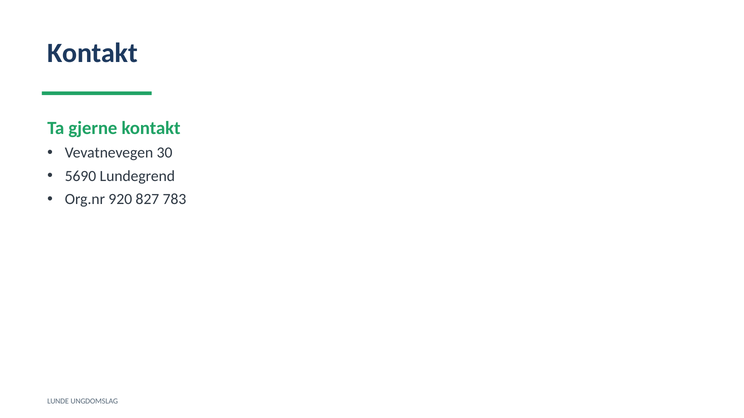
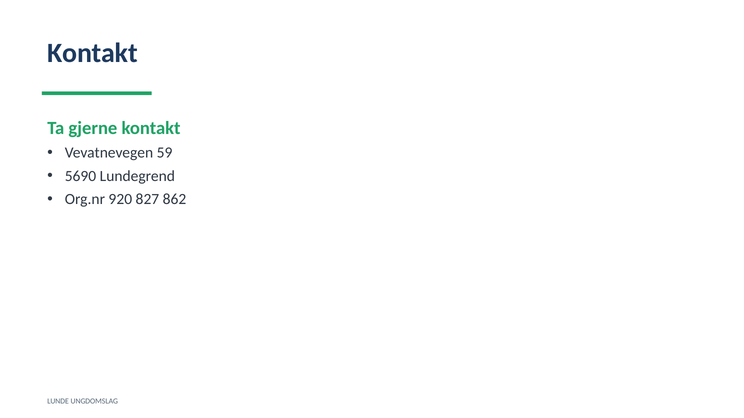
30: 30 -> 59 (165, 153)
783: 783 -> 862 (175, 200)
